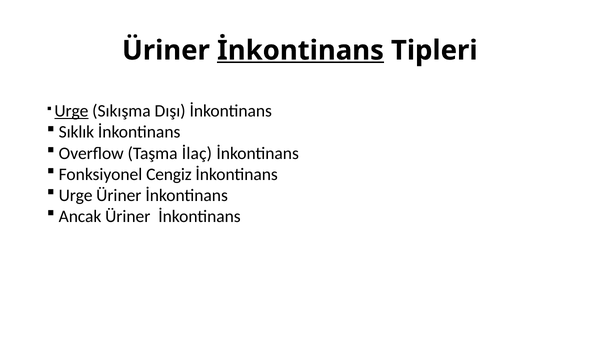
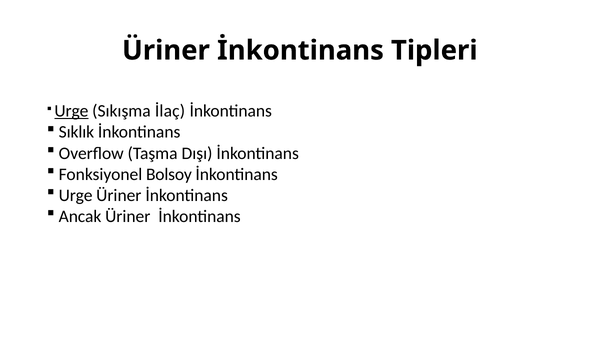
İnkontinans underline: present -> none (300, 50)
Dışı: Dışı -> İlaç (170, 111)
İlaç: İlaç -> Dışı (197, 153)
Cengiz: Cengiz -> Bolsoy (169, 174)
